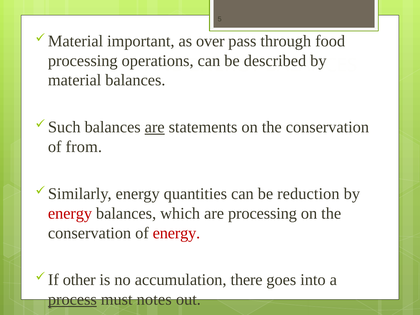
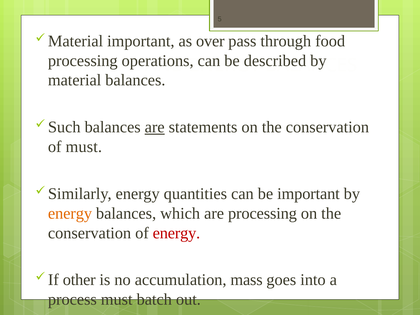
of from: from -> must (84, 147)
be reduction: reduction -> important (308, 194)
energy colour: red -> orange (70, 213)
there: there -> mass (247, 280)
process underline: present -> none (72, 299)
notes: notes -> batch (154, 299)
